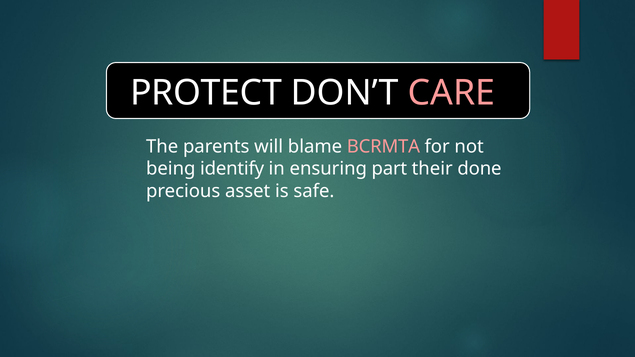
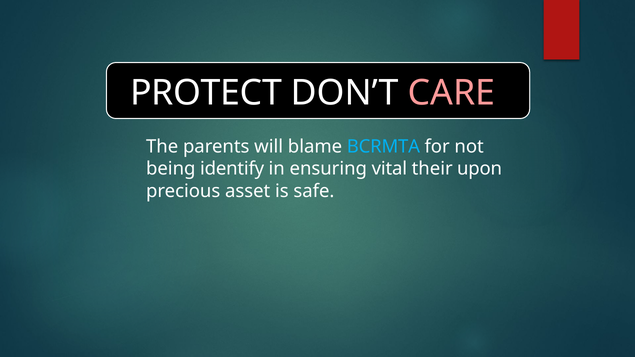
BCRMTA colour: pink -> light blue (383, 147)
part: part -> vital (389, 169)
done: done -> upon (480, 169)
